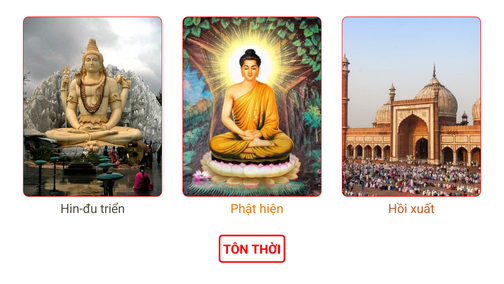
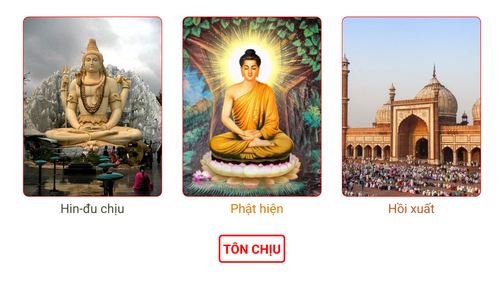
Hin-đu triển: triển -> chịu (112, 209)
TÔN THỜI: THỜI -> CHỊU (266, 249)
